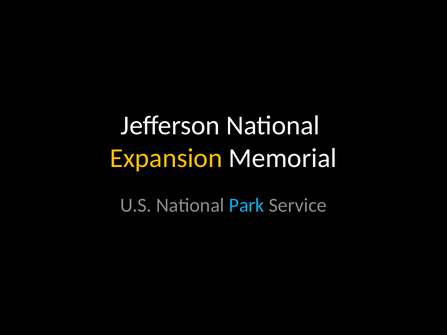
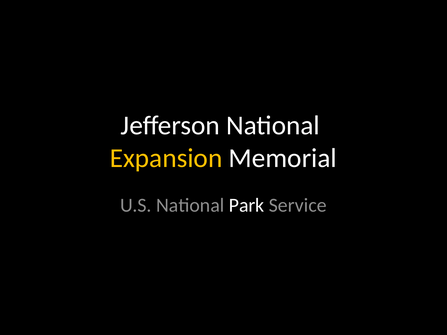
Park colour: light blue -> white (247, 206)
